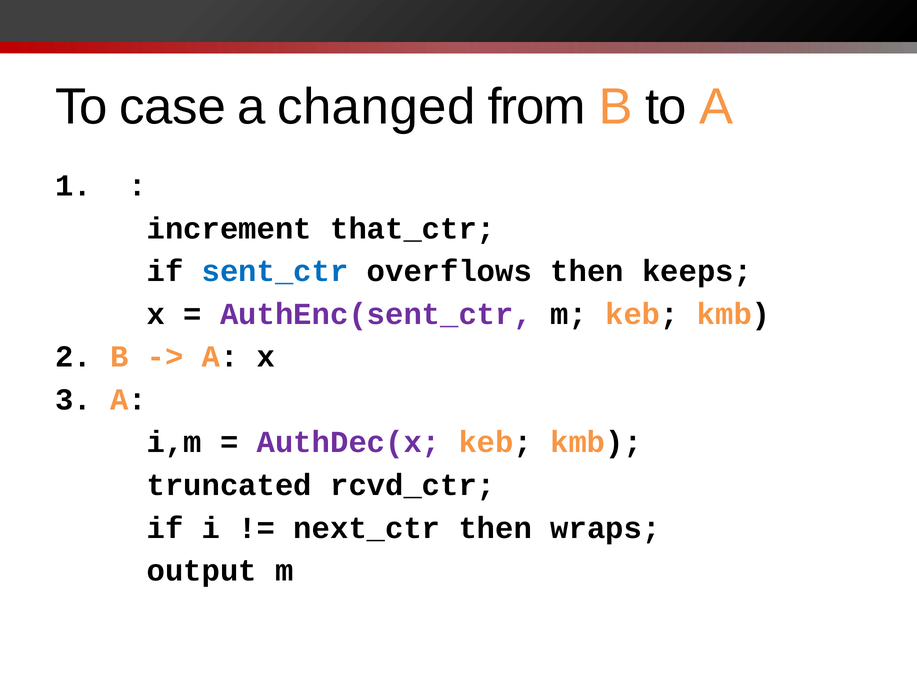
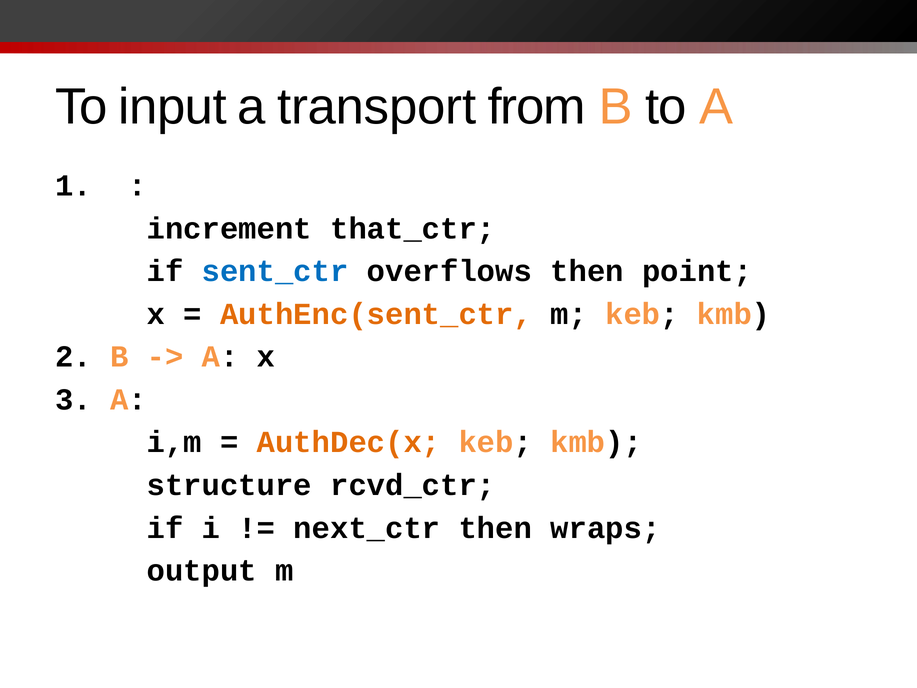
case: case -> input (173, 107)
changed: changed -> transport (377, 107)
keeps: keeps -> point (697, 271)
AuthEnc(sent_ctr colour: purple -> orange (376, 314)
AuthDec(x colour: purple -> orange (349, 442)
truncated: truncated -> structure (229, 485)
